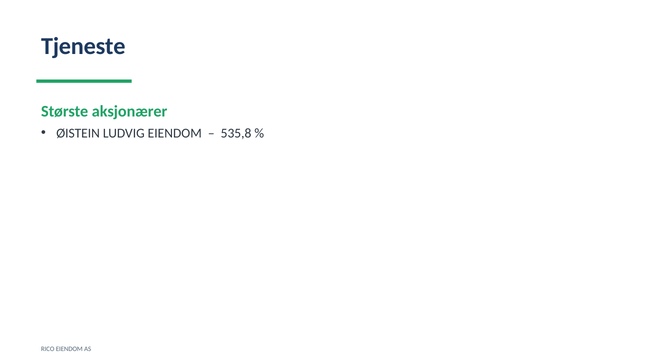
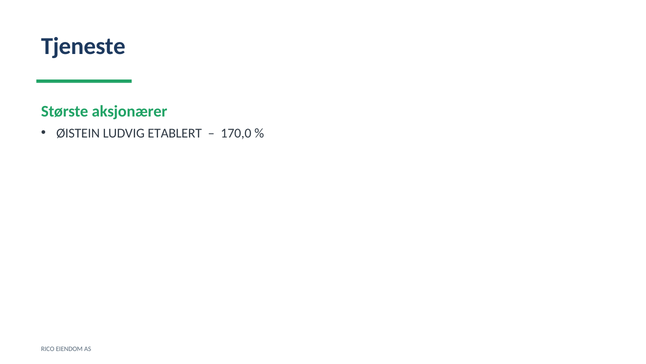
LUDVIG EIENDOM: EIENDOM -> ETABLERT (175, 133)
535,8: 535,8 -> 170,0 (236, 133)
